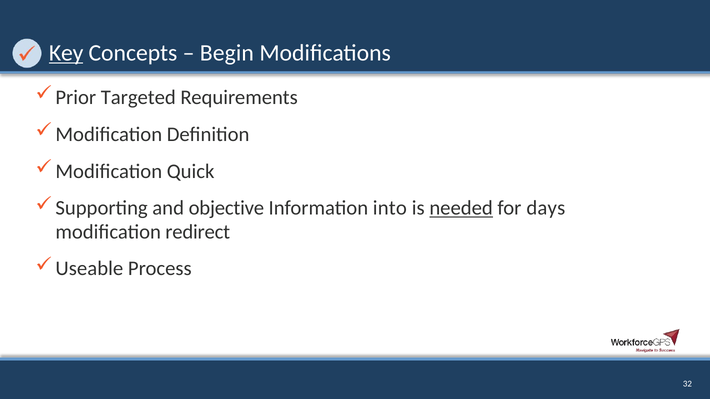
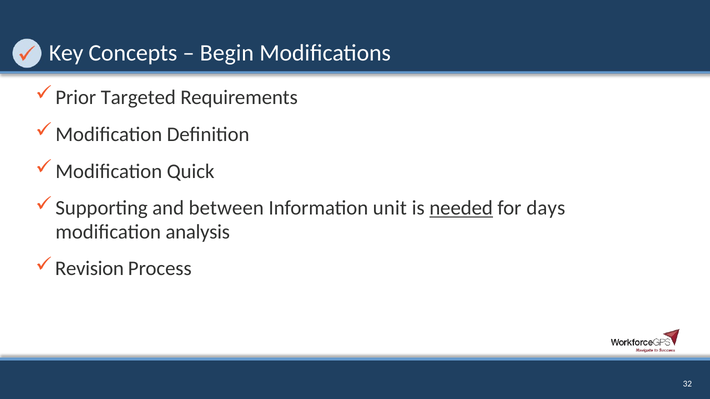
Key underline: present -> none (66, 53)
objective: objective -> between (226, 208)
into: into -> unit (390, 208)
redirect: redirect -> analysis (198, 232)
Useable: Useable -> Revision (89, 269)
